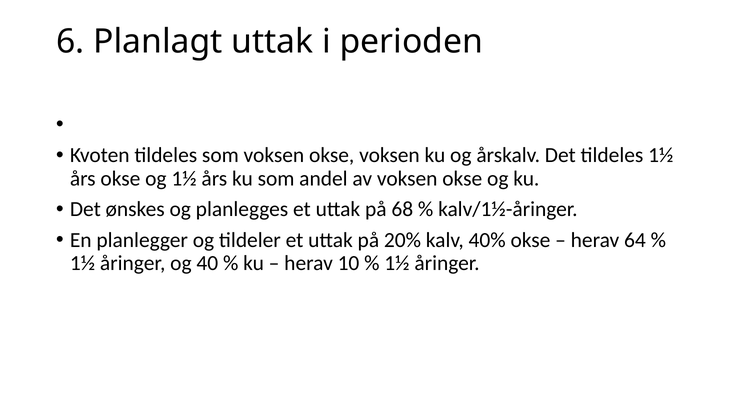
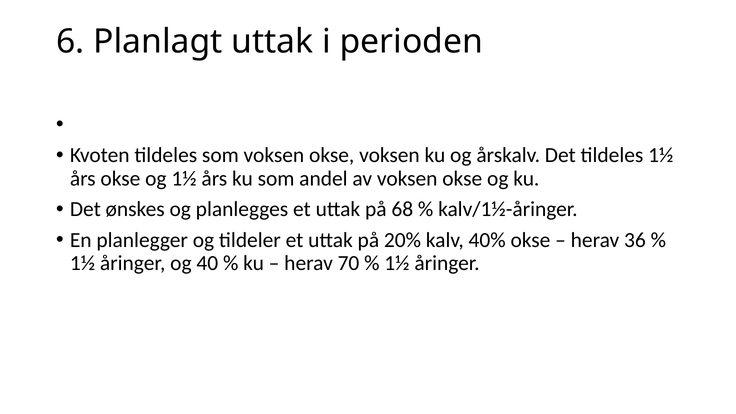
64: 64 -> 36 (635, 240)
10: 10 -> 70 (348, 263)
